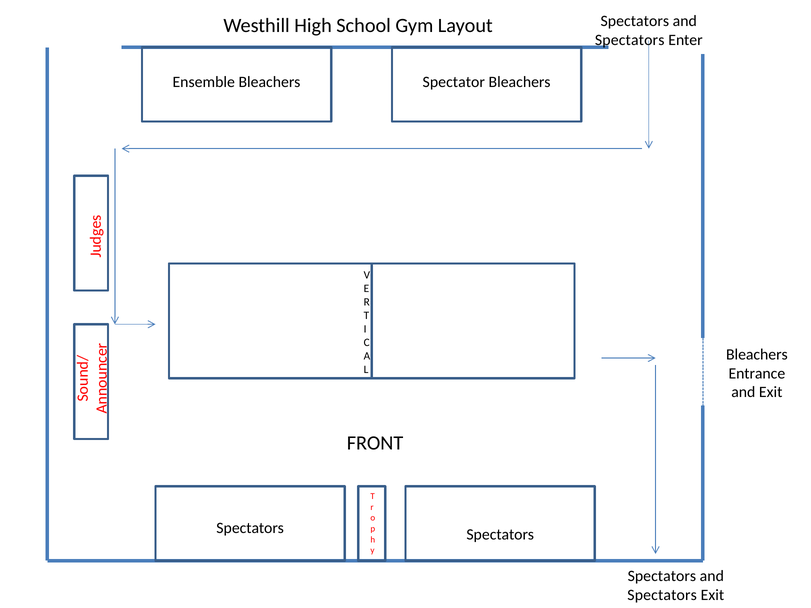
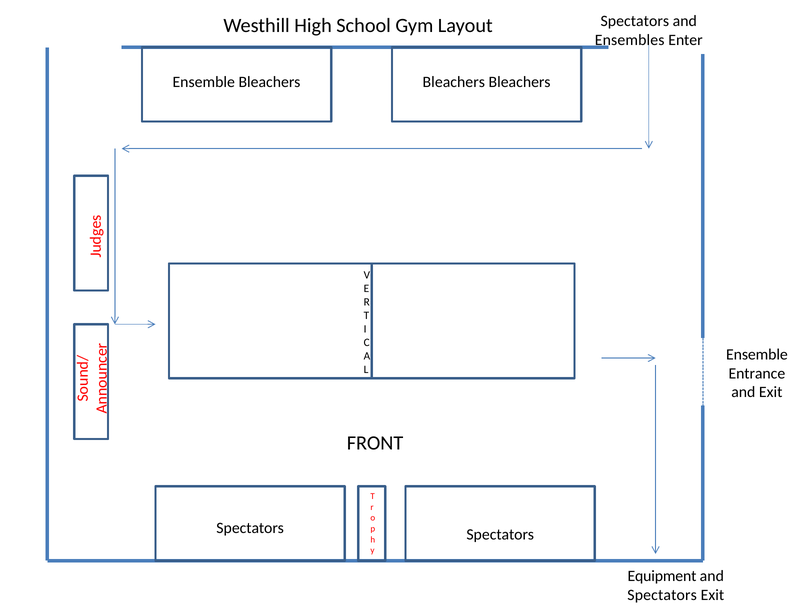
Spectators: Spectators -> Ensembles (630, 40)
Ensemble Bleachers Spectator: Spectator -> Bleachers (454, 82)
Bleachers: Bleachers -> Ensemble (757, 355)
Spectators: Spectators -> Equipment (662, 576)
